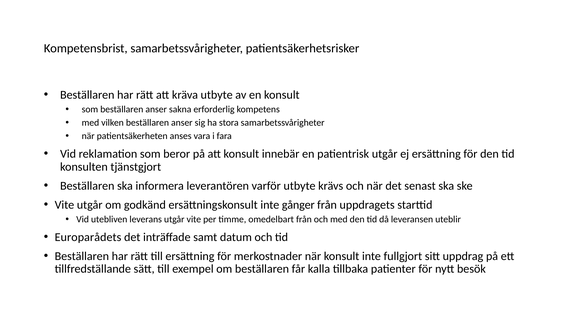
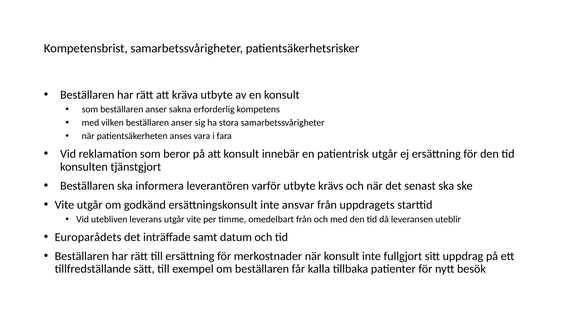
gånger: gånger -> ansvar (298, 205)
